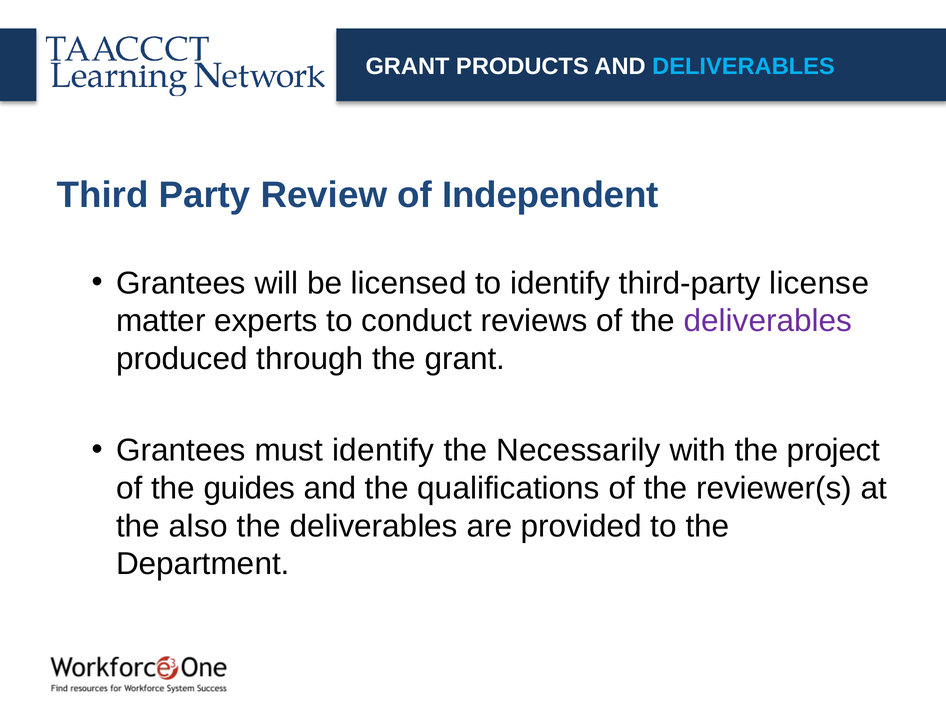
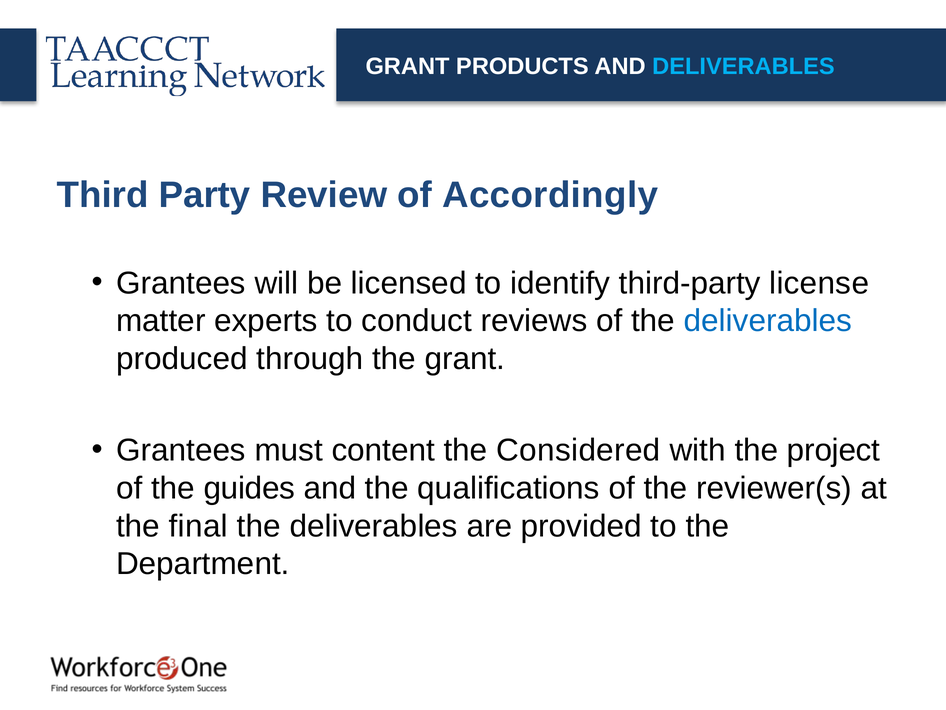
Independent: Independent -> Accordingly (550, 195)
deliverables colour: purple -> blue (768, 321)
must identify: identify -> content (383, 450)
Necessarily: Necessarily -> Considered (578, 450)
also: also -> final (198, 526)
